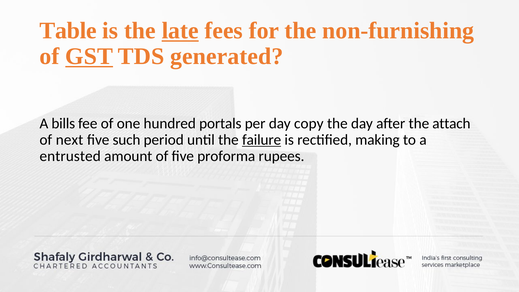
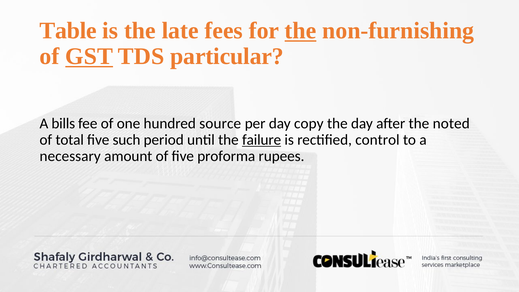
late underline: present -> none (180, 31)
the underline: none -> present (300, 31)
generated: generated -> particular (227, 56)
portals: portals -> source (220, 123)
attach: attach -> noted (451, 123)
next: next -> total (70, 140)
making: making -> control (377, 140)
entrusted: entrusted -> necessary (70, 156)
